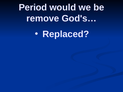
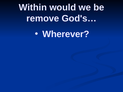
Period: Period -> Within (33, 7)
Replaced: Replaced -> Wherever (66, 34)
